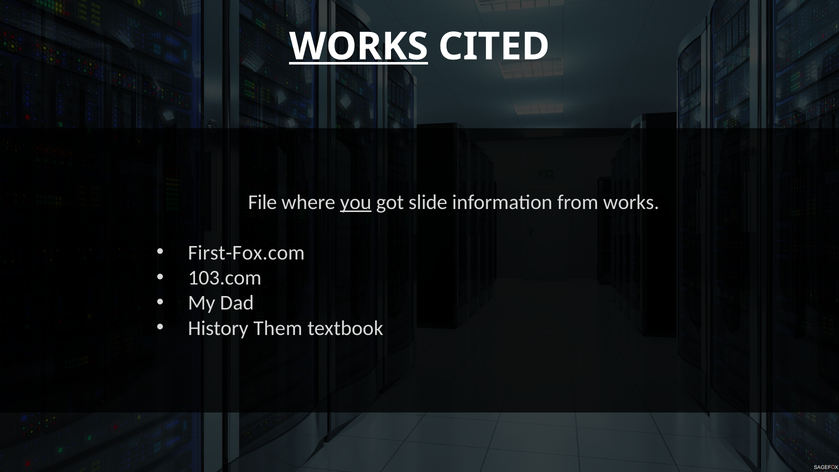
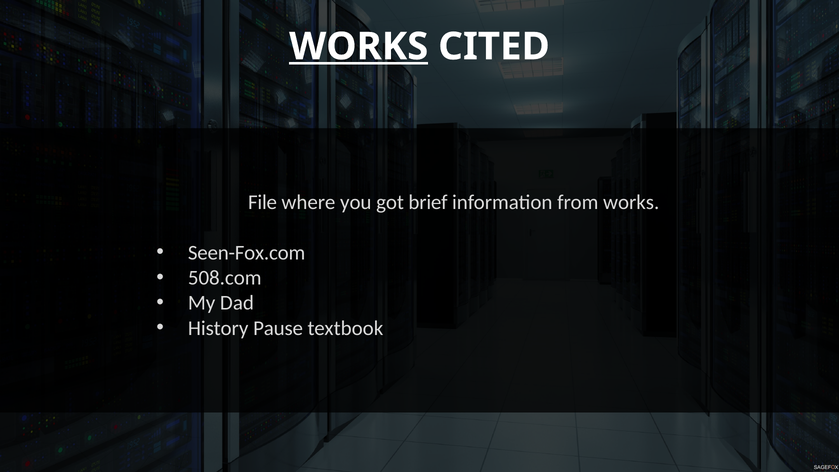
you underline: present -> none (356, 202)
slide: slide -> brief (428, 202)
First-Fox.com: First-Fox.com -> Seen-Fox.com (247, 253)
103.com: 103.com -> 508.com (225, 278)
Them: Them -> Pause (278, 328)
